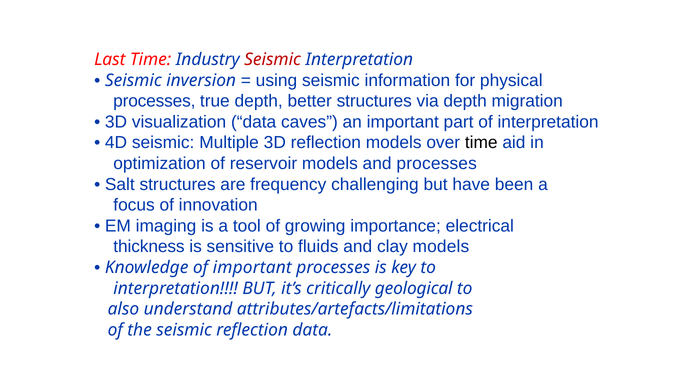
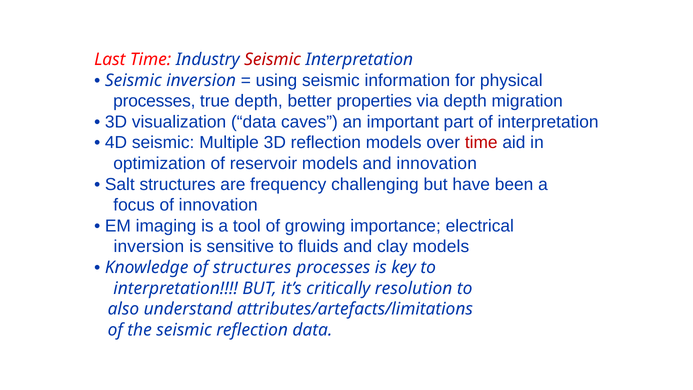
better structures: structures -> properties (374, 101)
time colour: black -> red (481, 143)
and processes: processes -> innovation (437, 163)
thickness: thickness -> inversion (149, 247)
of important: important -> structures (252, 267)
geological: geological -> resolution (414, 288)
